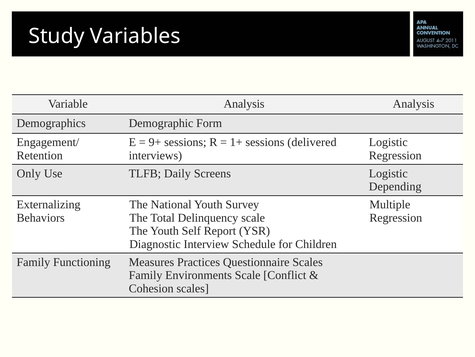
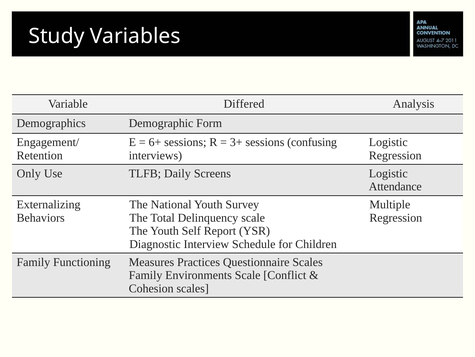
Variable Analysis: Analysis -> Differed (244, 104)
9+: 9+ -> 6+ (155, 142)
1+: 1+ -> 3+ (236, 142)
delivered: delivered -> confusing (312, 142)
Depending: Depending -> Attendance (395, 186)
